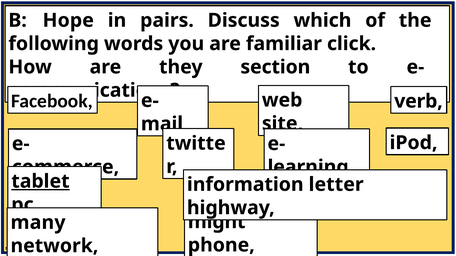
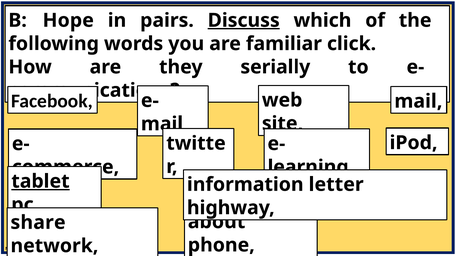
Discuss underline: none -> present (244, 20)
section: section -> serially (275, 67)
verb: verb -> mail (418, 101)
might: might -> about (217, 222)
many: many -> share (38, 223)
